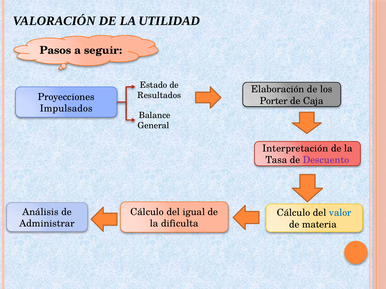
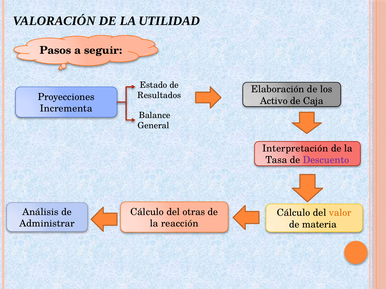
Porter: Porter -> Activo (274, 101)
Impulsados: Impulsados -> Incrementa (66, 109)
igual: igual -> otras (194, 212)
valor colour: blue -> orange (340, 213)
dificulta: dificulta -> reacción (180, 224)
